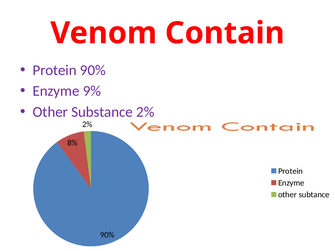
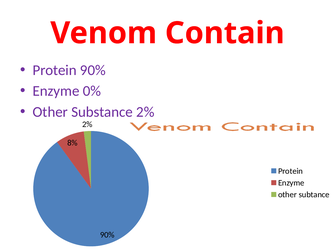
9%: 9% -> 0% (92, 91)
